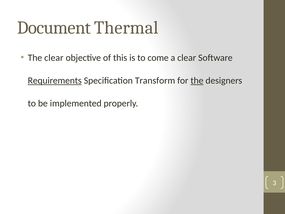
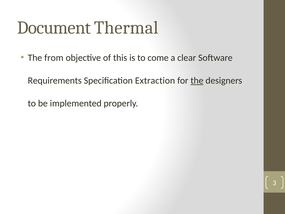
The clear: clear -> from (54, 58)
Requirements underline: present -> none (55, 80)
Transform: Transform -> Extraction (155, 80)
